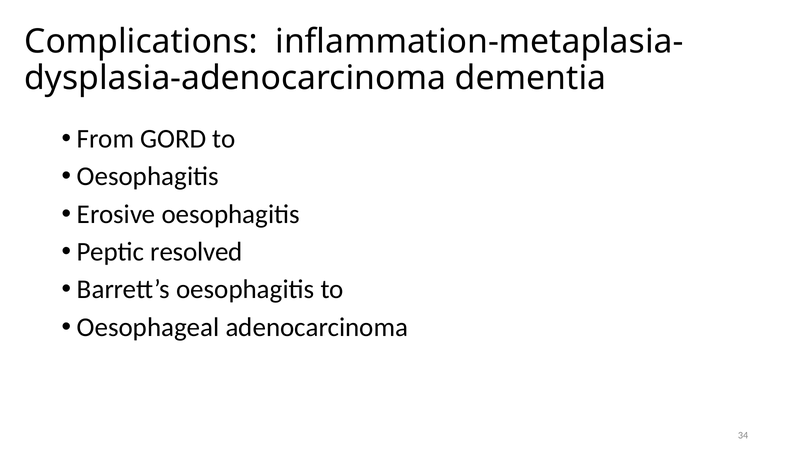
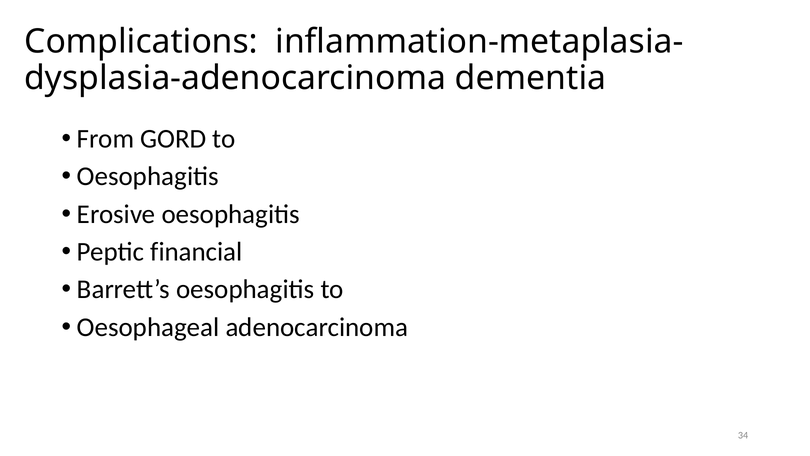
resolved: resolved -> financial (196, 252)
